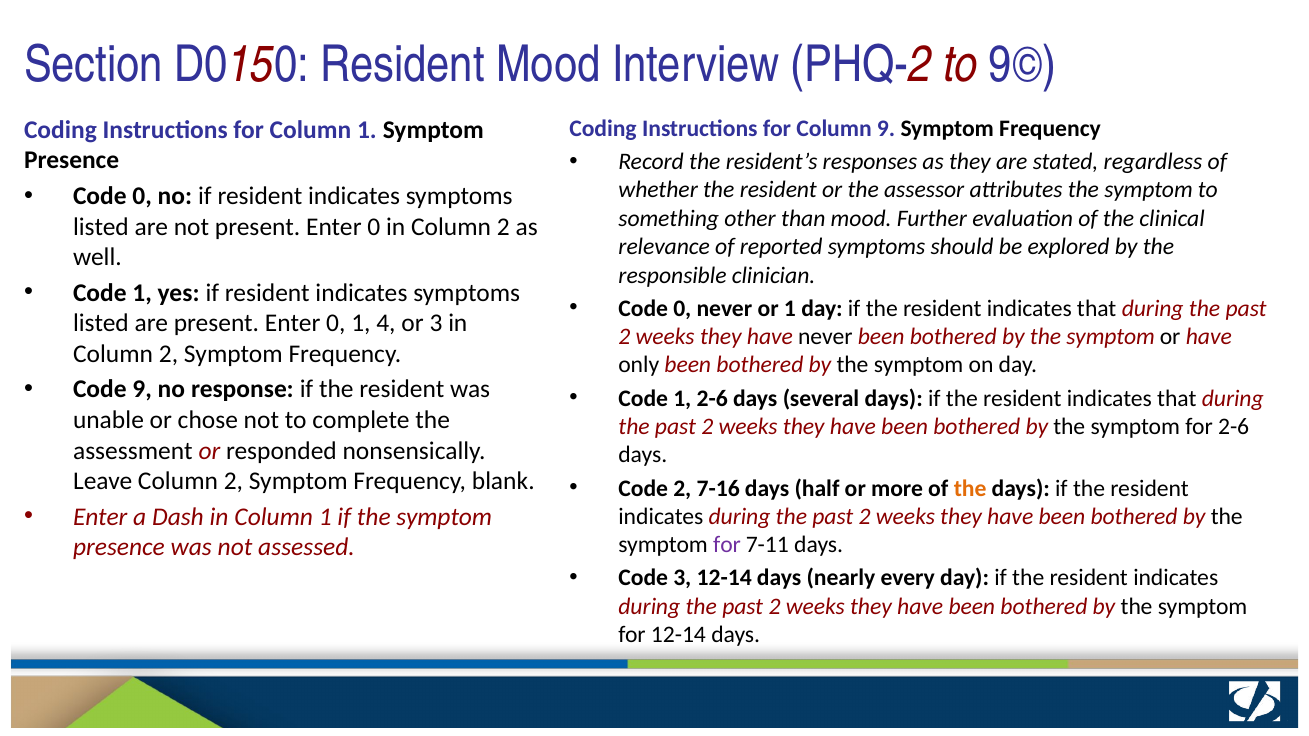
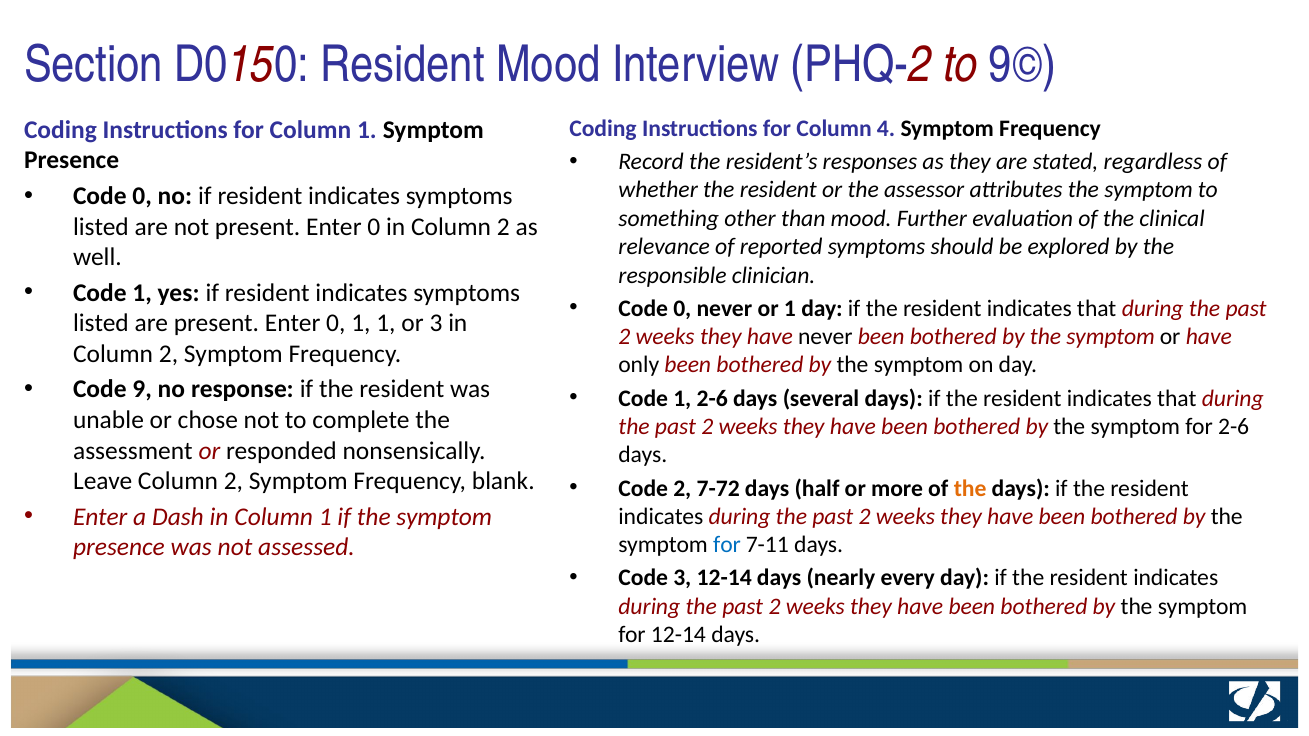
Column 9: 9 -> 4 (886, 129)
1 4: 4 -> 1 (386, 324)
7-16: 7-16 -> 7-72 (718, 488)
for colour: purple -> blue (727, 545)
